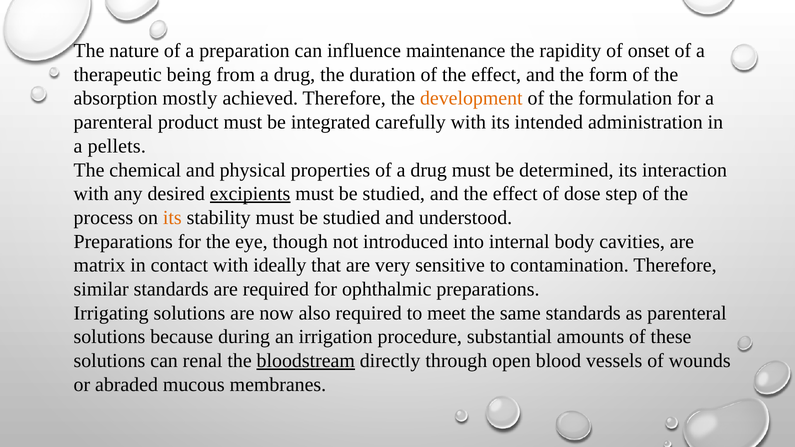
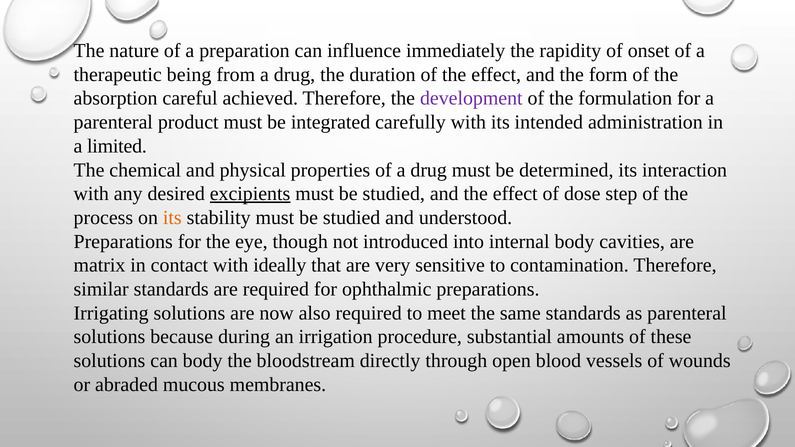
maintenance: maintenance -> immediately (456, 51)
mostly: mostly -> careful (190, 98)
development colour: orange -> purple (471, 98)
pellets: pellets -> limited (117, 146)
can renal: renal -> body (203, 361)
bloodstream underline: present -> none (306, 361)
